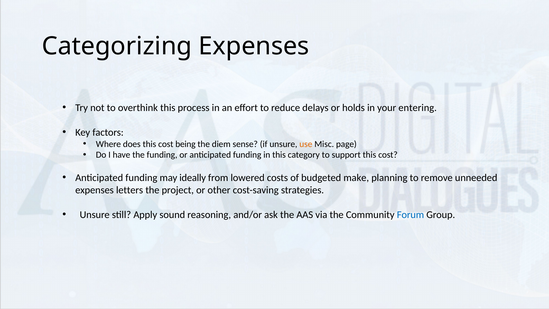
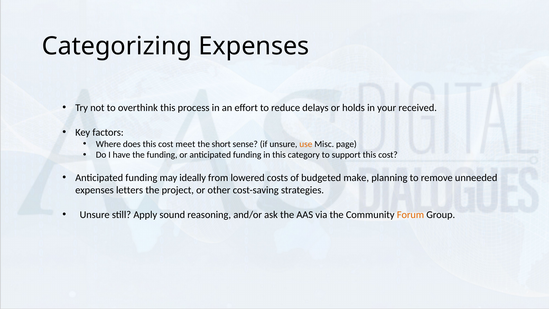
entering: entering -> received (418, 108)
being: being -> meet (185, 144)
diem: diem -> short (221, 144)
Forum colour: blue -> orange (410, 215)
